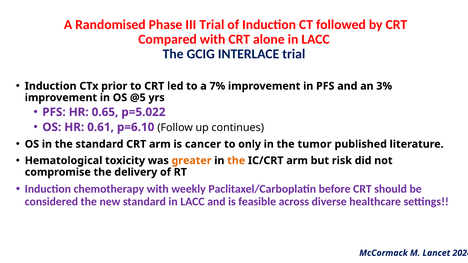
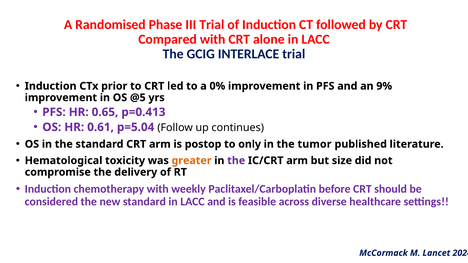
7%: 7% -> 0% (217, 86)
3%: 3% -> 9% (384, 86)
p=5.022: p=5.022 -> p=0.413 (143, 112)
p=6.10: p=6.10 -> p=5.04 (136, 127)
cancer: cancer -> postop (203, 144)
the colour: orange -> purple (236, 161)
risk: risk -> size (342, 161)
